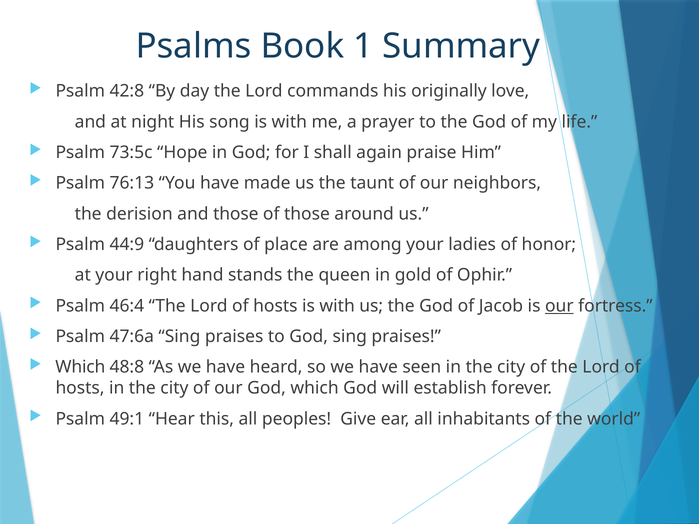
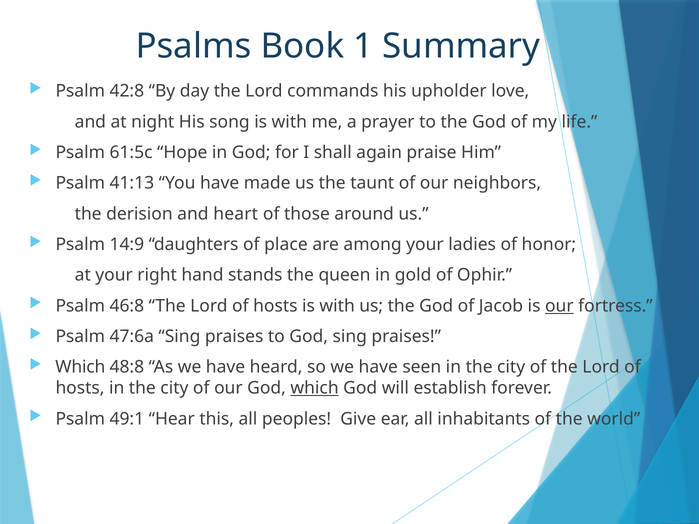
originally: originally -> upholder (449, 91)
73:5c: 73:5c -> 61:5c (131, 153)
76:13: 76:13 -> 41:13 (132, 183)
and those: those -> heart (236, 214)
44:9: 44:9 -> 14:9 (127, 245)
46:4: 46:4 -> 46:8 (127, 306)
which underline: none -> present (315, 388)
